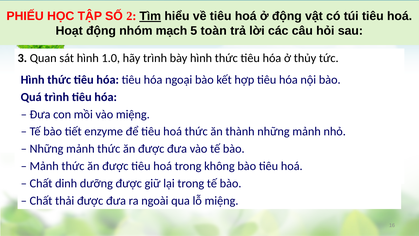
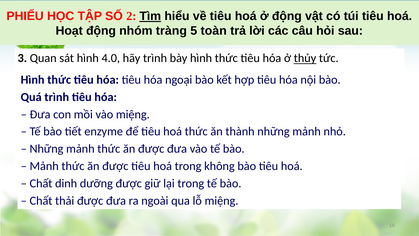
mạch: mạch -> tràng (171, 31)
1.0: 1.0 -> 4.0 (111, 58)
thủy underline: none -> present (305, 58)
